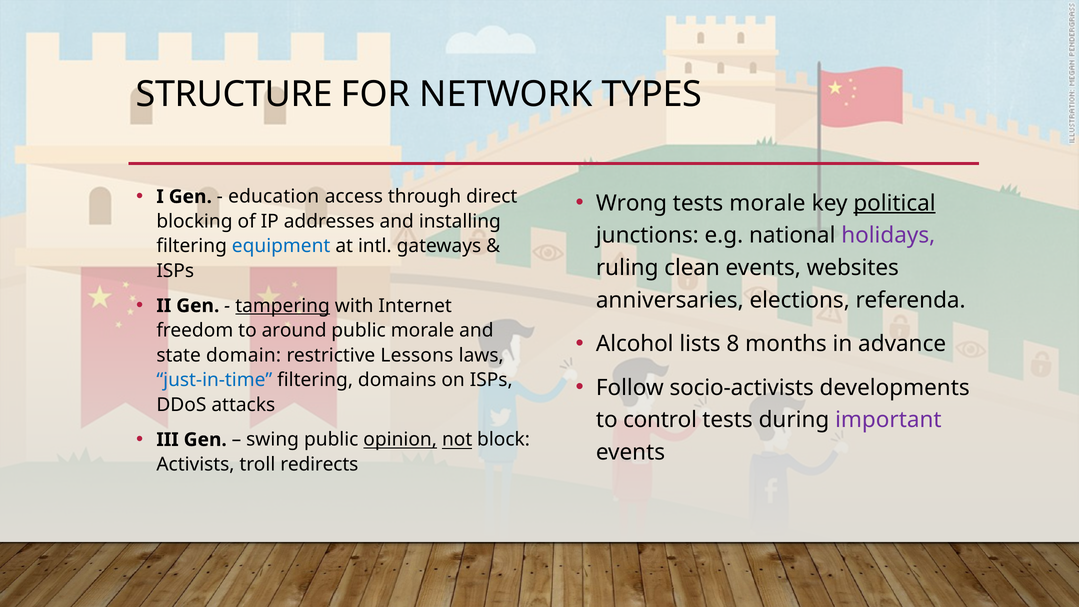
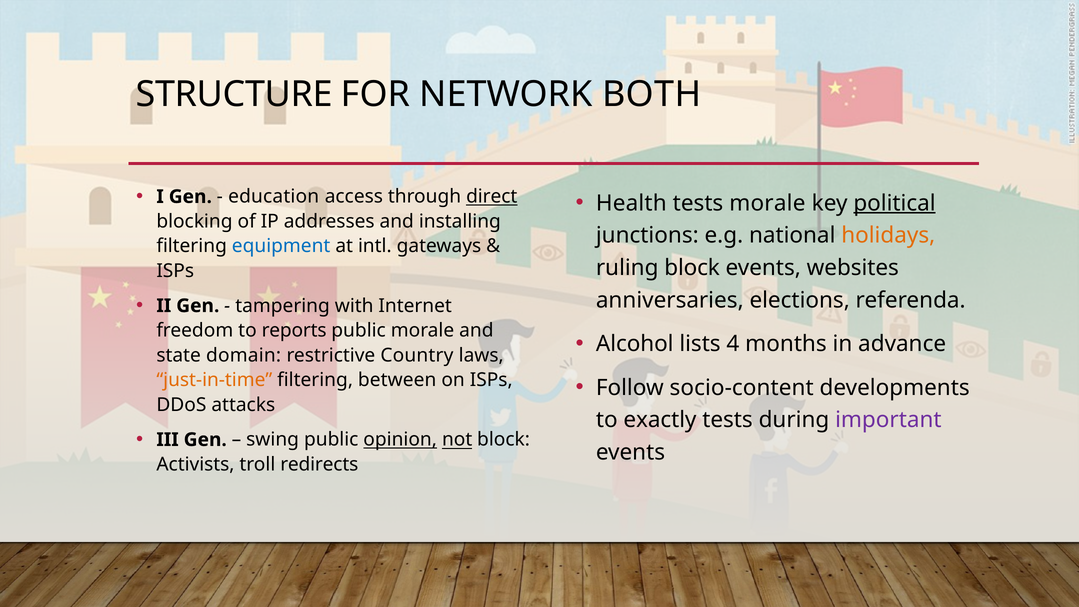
TYPES: TYPES -> BOTH (652, 95)
direct underline: none -> present (492, 197)
Wrong: Wrong -> Health (631, 203)
holidays colour: purple -> orange (888, 235)
ruling clean: clean -> block (692, 268)
tampering underline: present -> none (283, 306)
around: around -> reports (294, 331)
8: 8 -> 4 (733, 344)
Lessons: Lessons -> Country (417, 355)
just-in-time colour: blue -> orange (214, 380)
domains: domains -> between (397, 380)
socio-activists: socio-activists -> socio-content (742, 388)
control: control -> exactly (660, 420)
